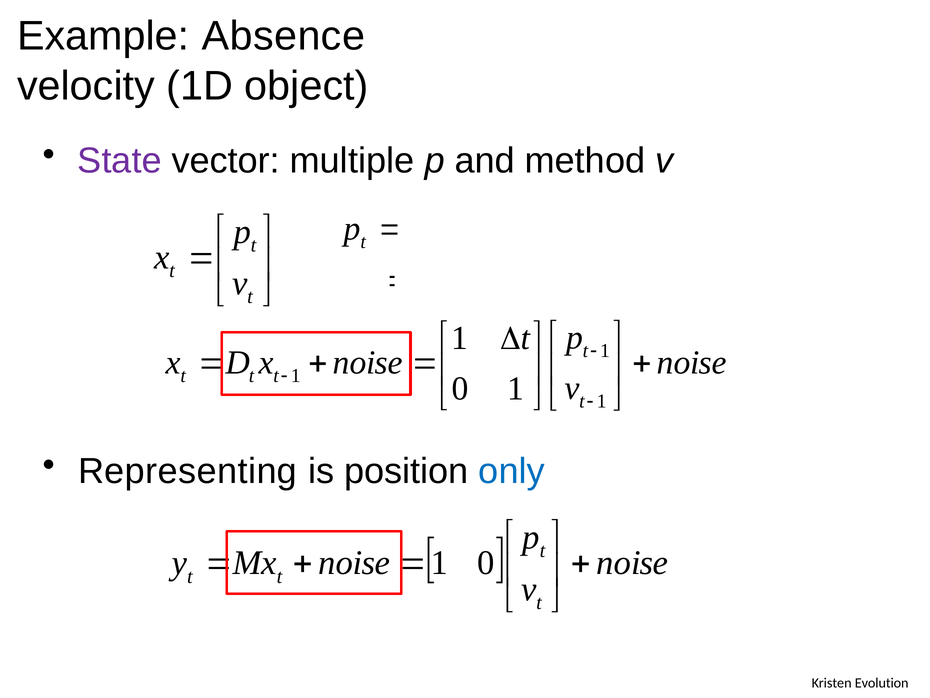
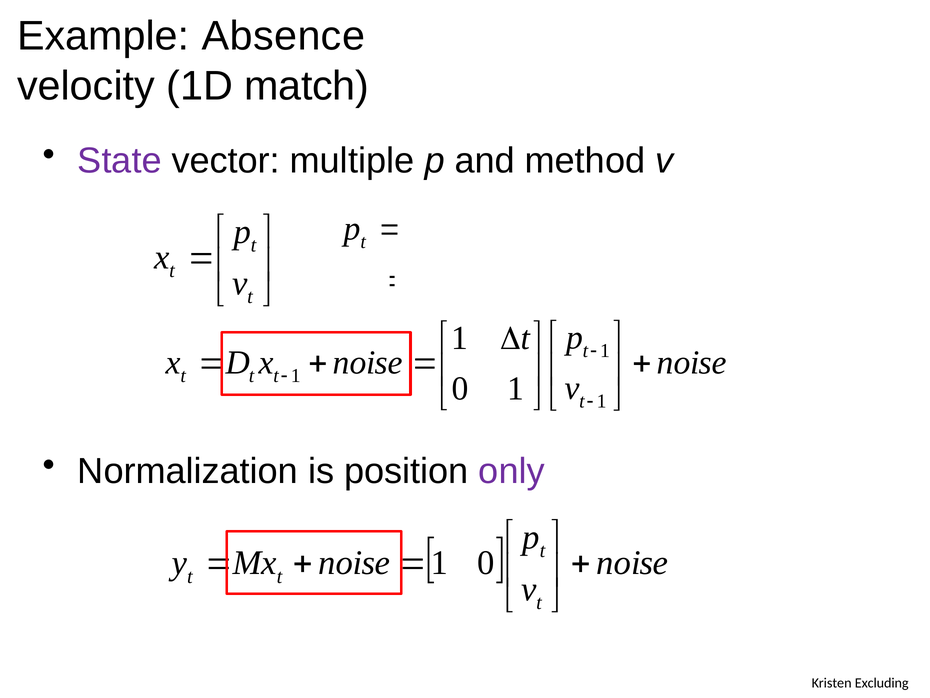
object: object -> match (307, 86)
Representing: Representing -> Normalization (188, 471)
only colour: blue -> purple (512, 471)
Evolution: Evolution -> Excluding (882, 682)
